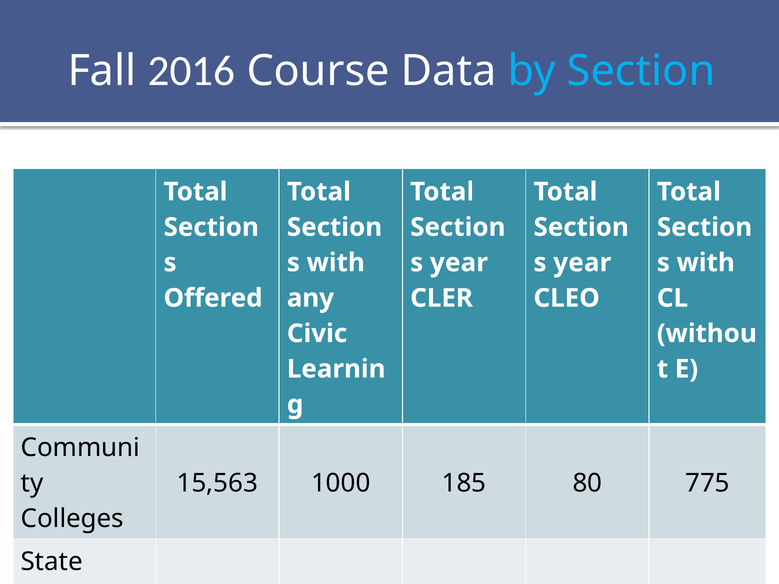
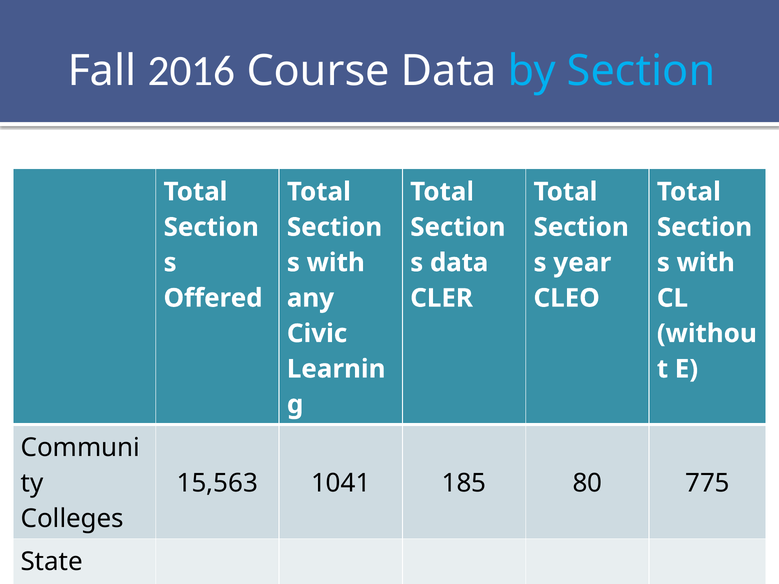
year: year -> data (459, 263)
1000: 1000 -> 1041 (341, 483)
